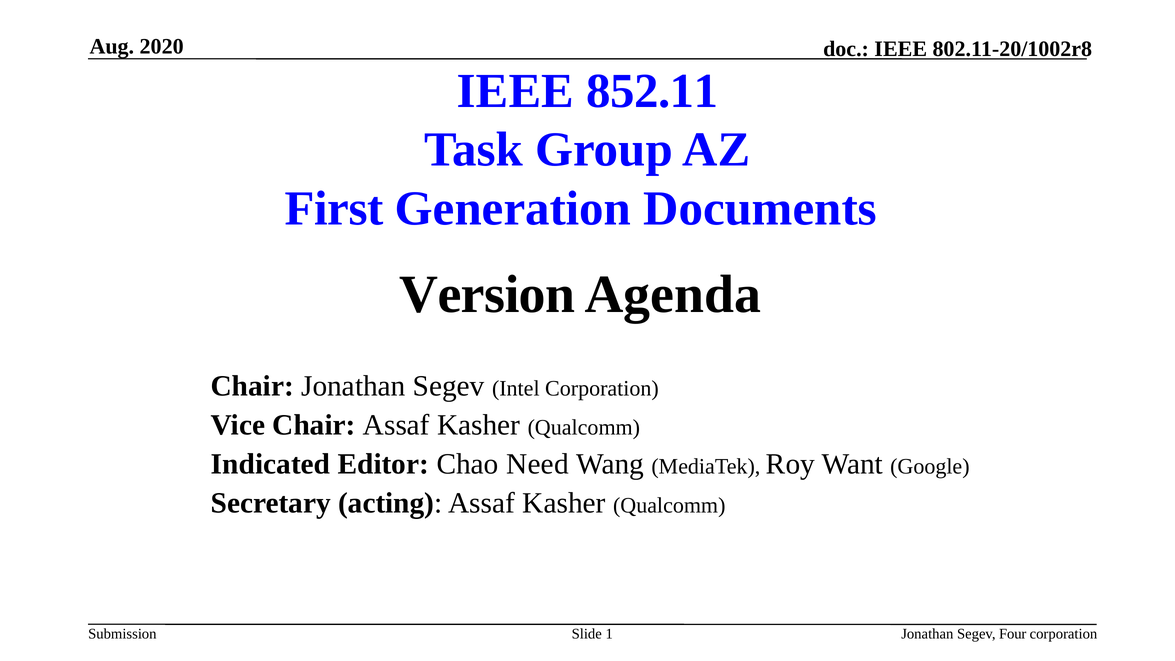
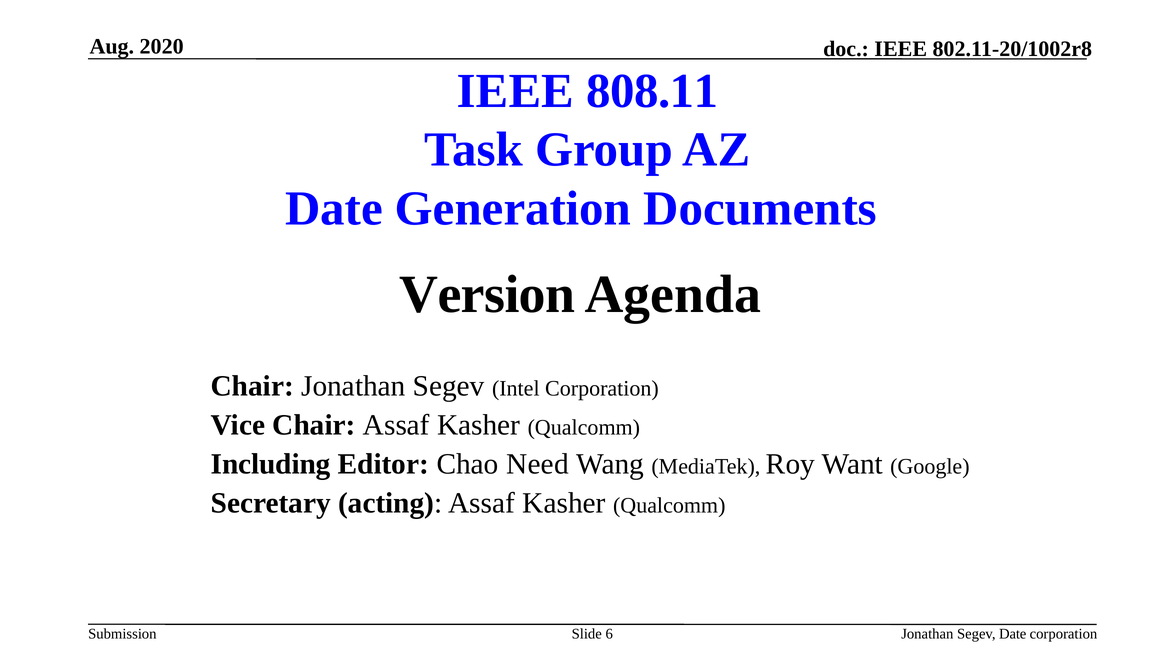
852.11: 852.11 -> 808.11 (652, 91)
First: First -> Date (334, 208)
Indicated: Indicated -> Including (271, 464)
1: 1 -> 6 (609, 634)
Segev Four: Four -> Date (1013, 634)
